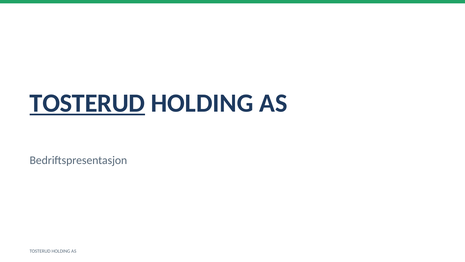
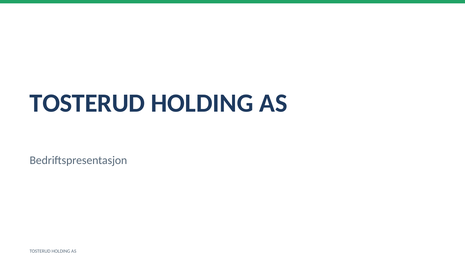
TOSTERUD underline: present -> none (87, 103)
